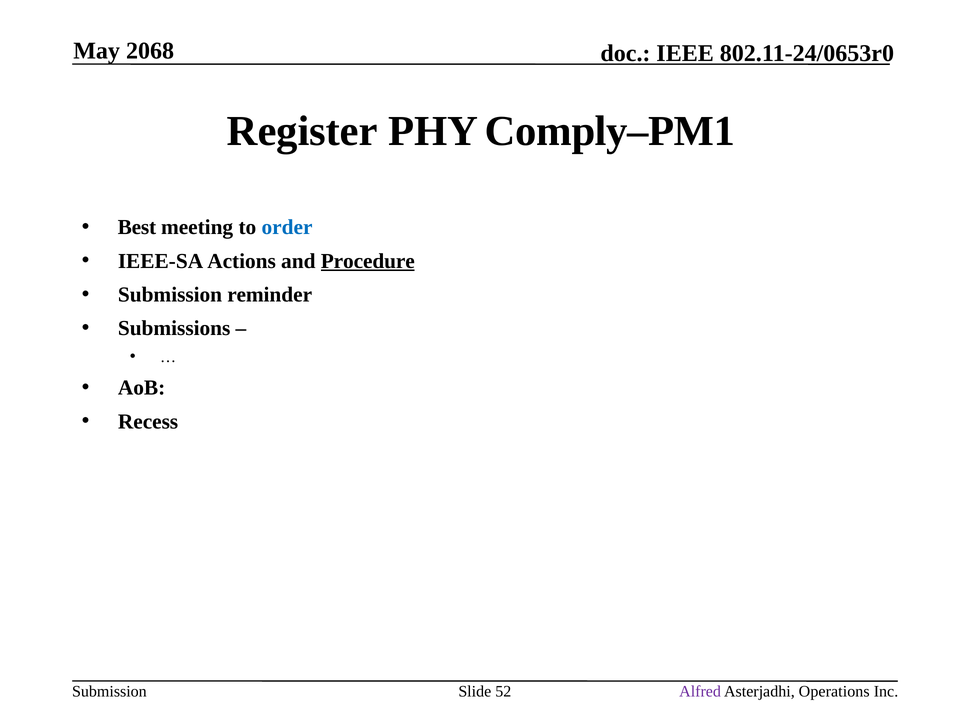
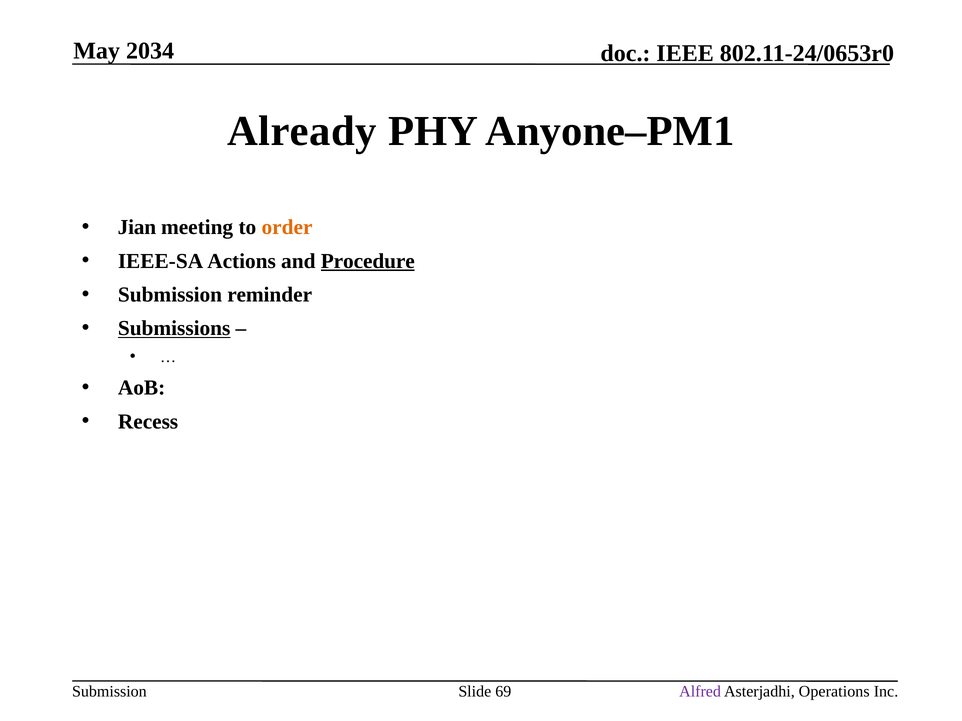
2068: 2068 -> 2034 (150, 51)
Register: Register -> Already (302, 131)
Comply–PM1: Comply–PM1 -> Anyone–PM1 (610, 131)
Best: Best -> Jian (137, 228)
order colour: blue -> orange (287, 228)
Submissions underline: none -> present (174, 329)
52: 52 -> 69 (503, 692)
